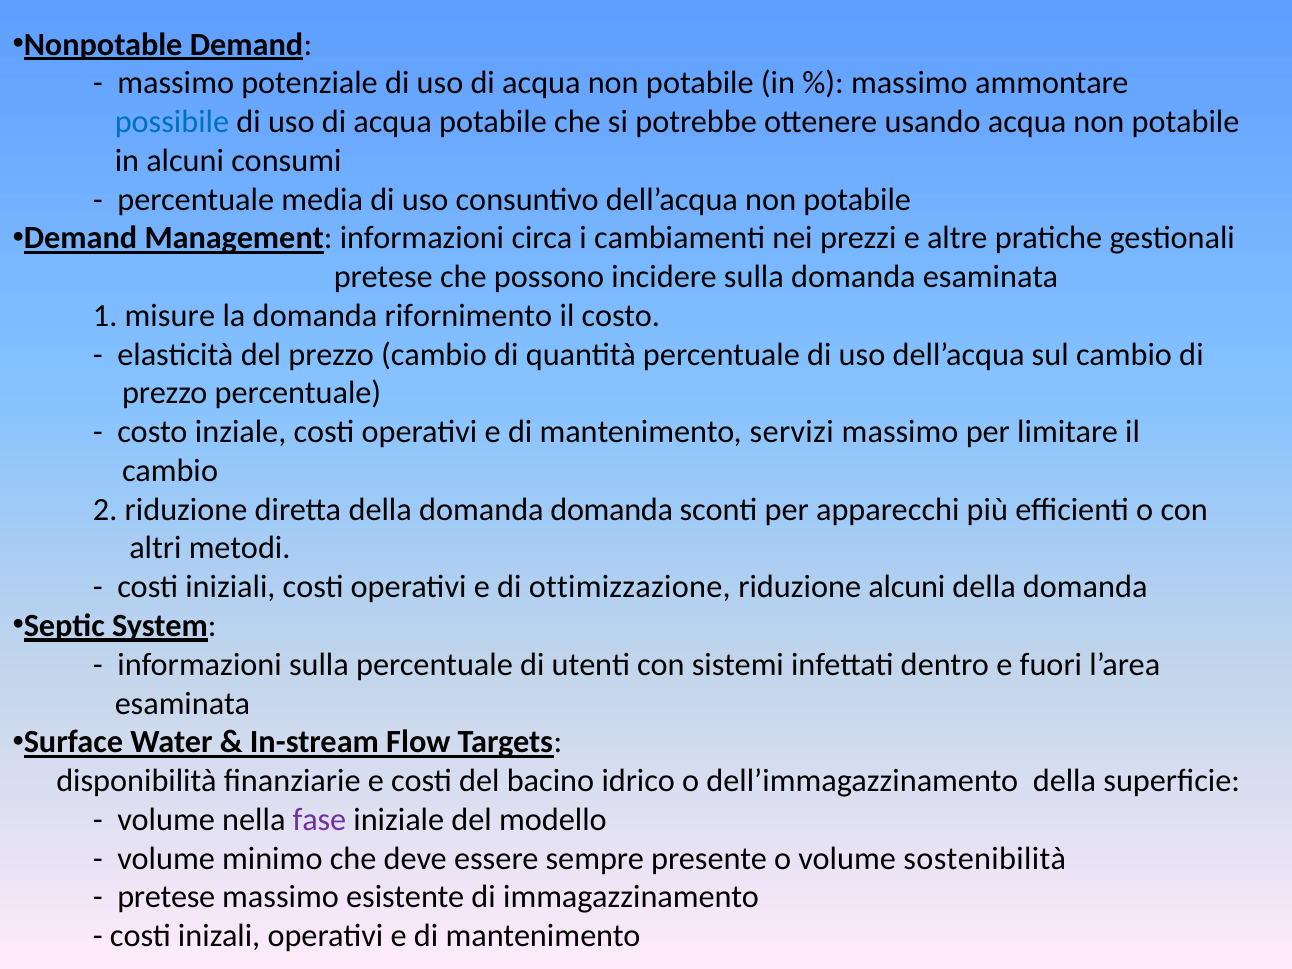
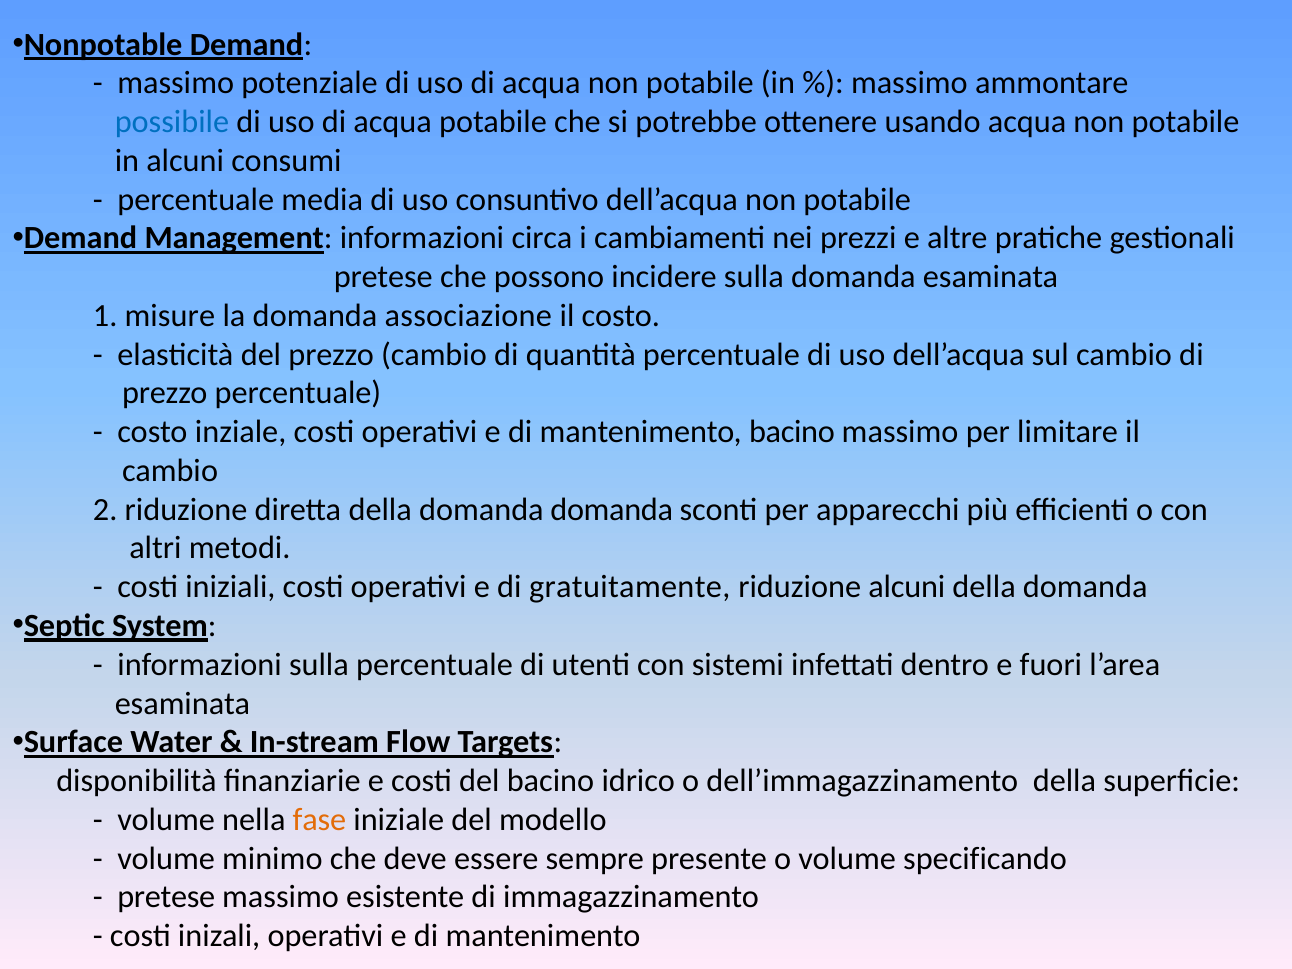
rifornimento: rifornimento -> associazione (468, 316)
mantenimento servizi: servizi -> bacino (792, 432)
ottimizzazione: ottimizzazione -> gratuitamente (630, 587)
fase colour: purple -> orange (319, 820)
sostenibilità: sostenibilità -> specificando (985, 858)
